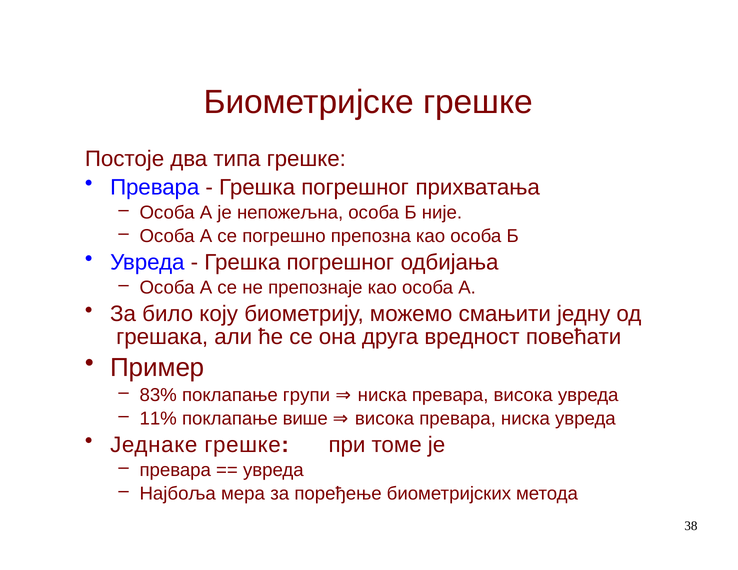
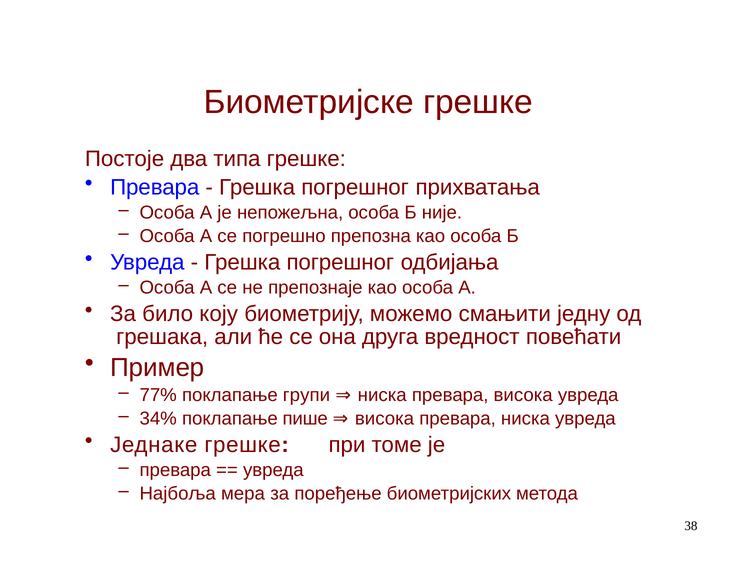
83%: 83% -> 77% (158, 395)
11%: 11% -> 34% (158, 419)
више: више -> пише (305, 419)
